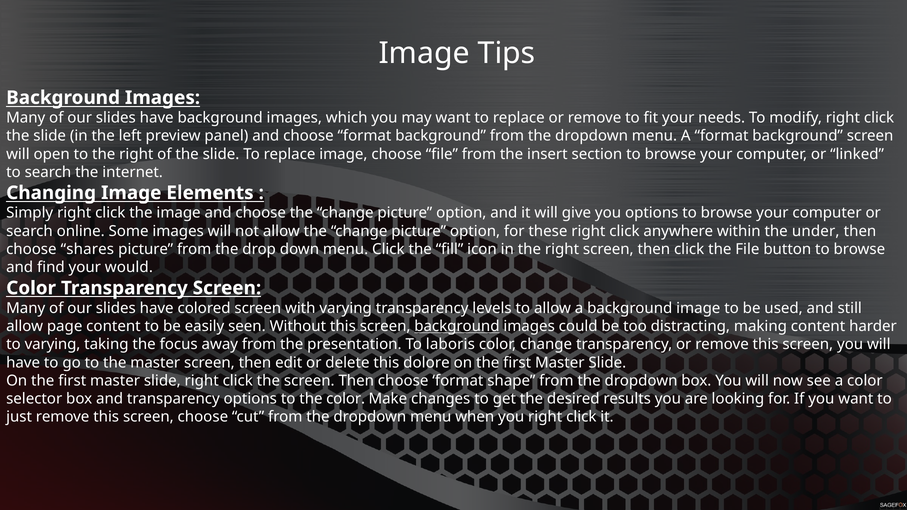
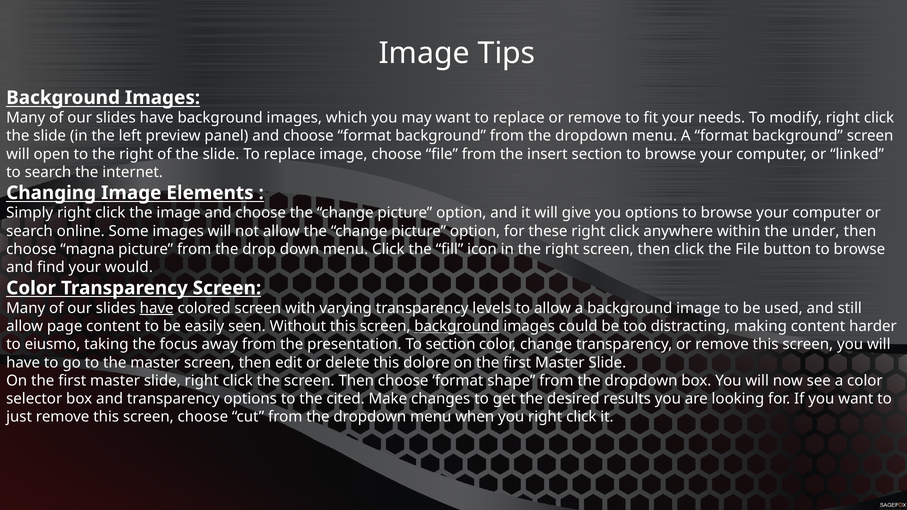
shares: shares -> magna (88, 249)
have underline: none -> present (157, 308)
to varying: varying -> eiusmo (52, 345)
To laboris: laboris -> section (451, 345)
the color: color -> cited (346, 399)
